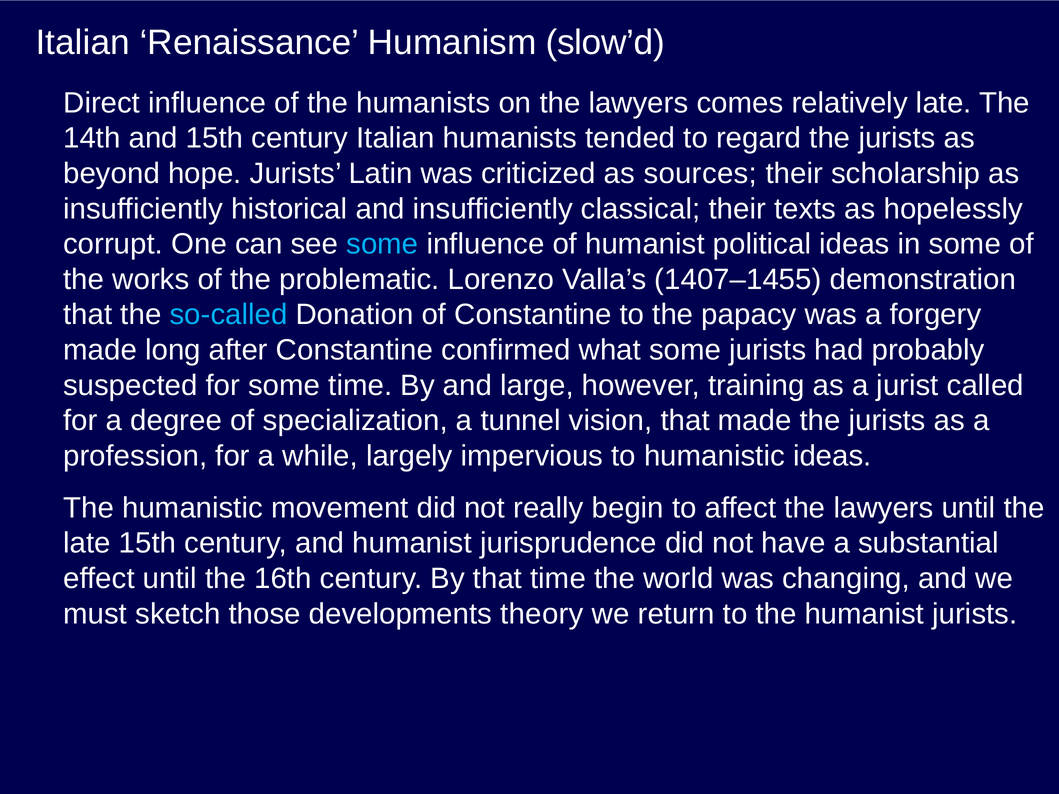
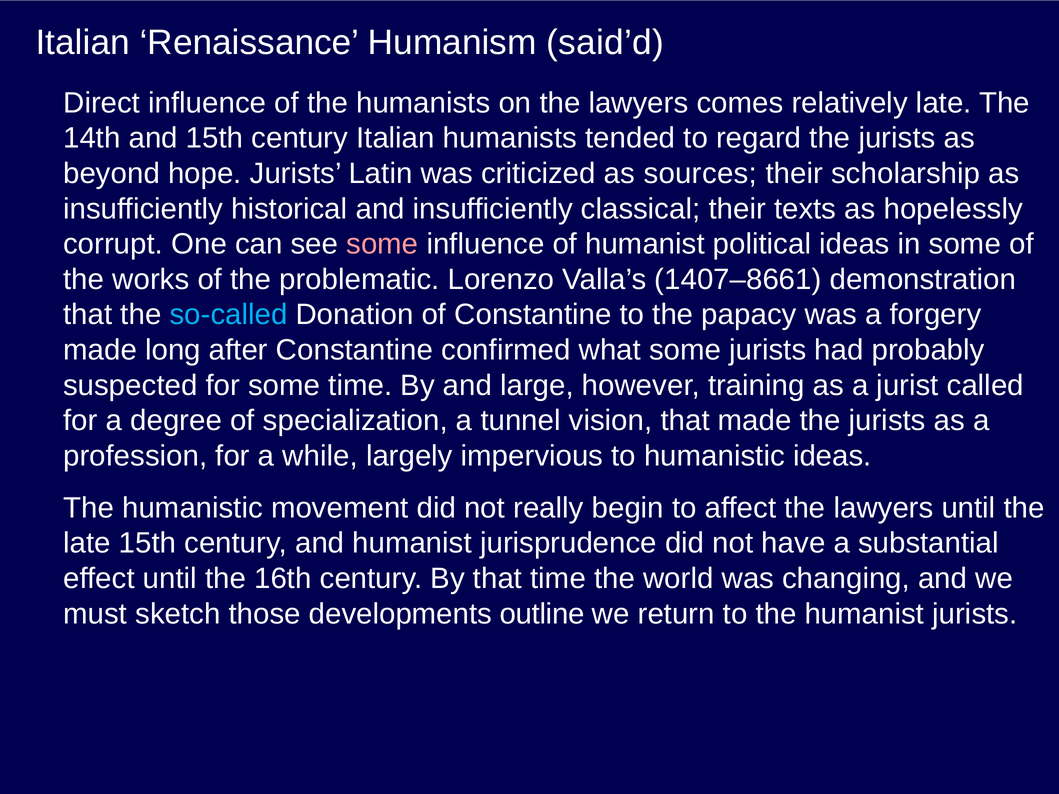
slow’d: slow’d -> said’d (605, 42)
some colour: light blue -> pink (382, 244)
1407–1455: 1407–1455 -> 1407–8661 (738, 280)
theory: theory -> outline (542, 614)
